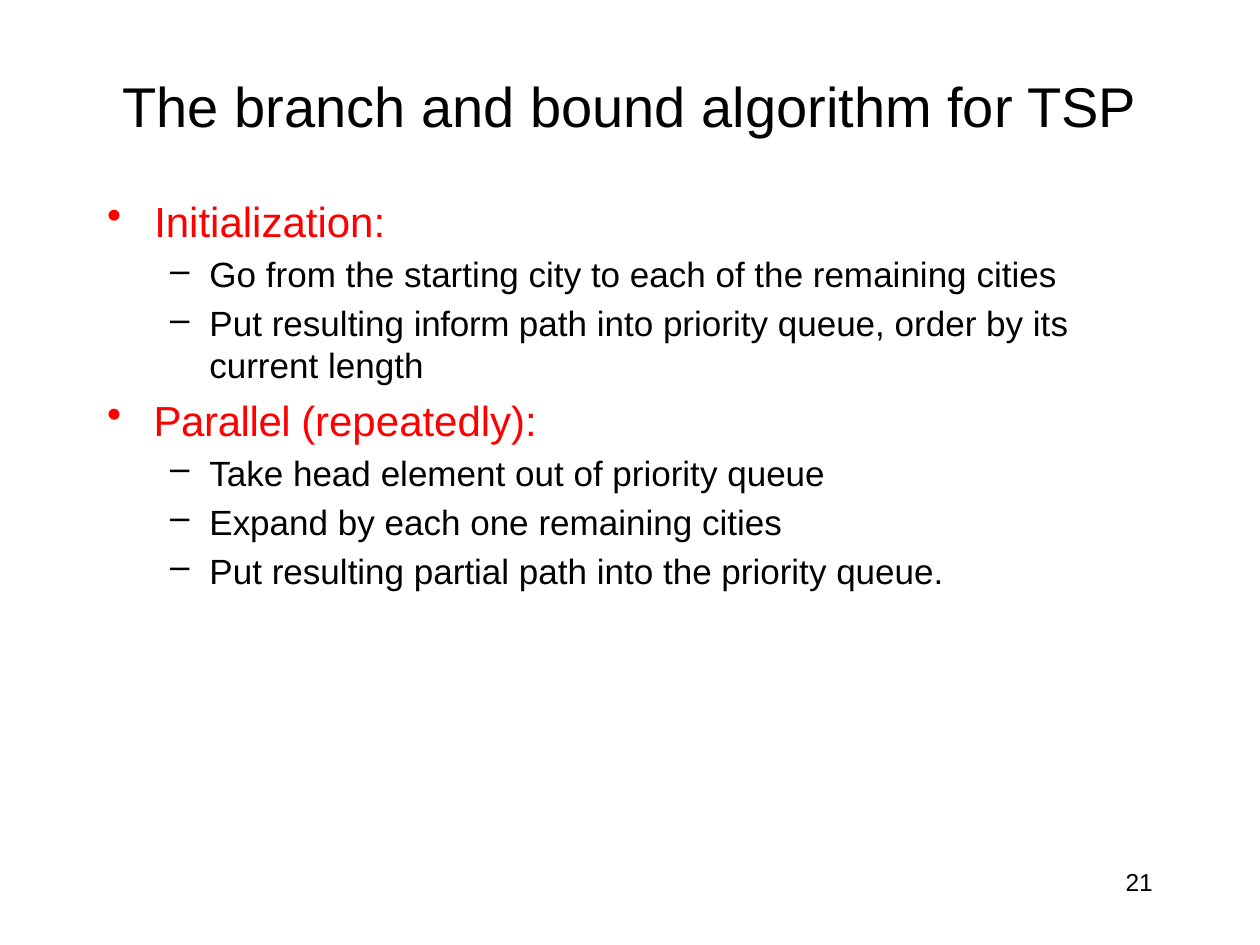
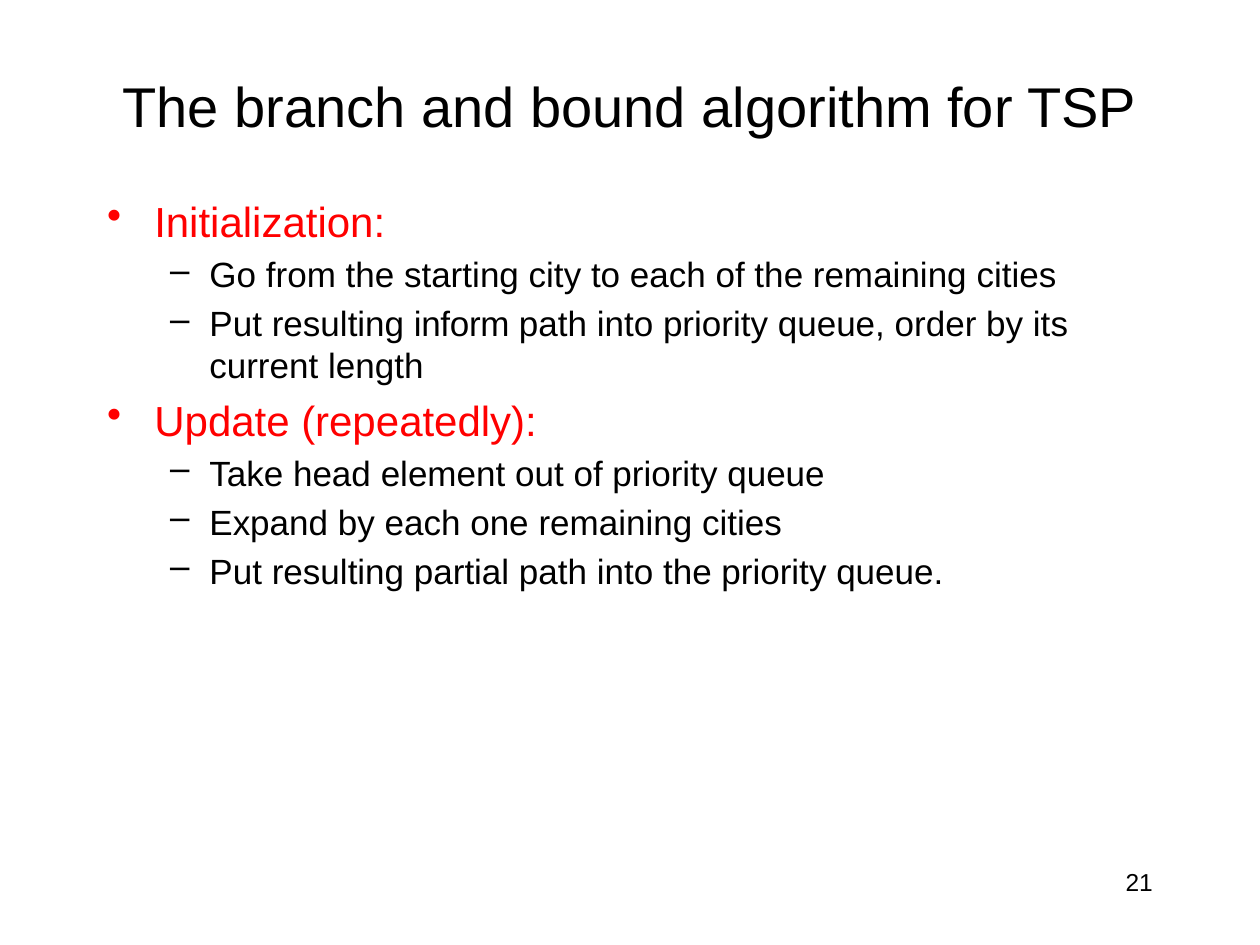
Parallel: Parallel -> Update (222, 422)
